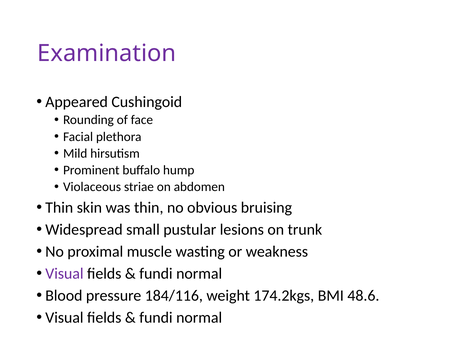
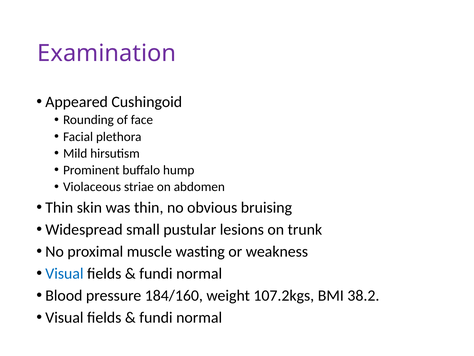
Visual colour: purple -> blue (64, 273)
184/116: 184/116 -> 184/160 (174, 295)
174.2kgs: 174.2kgs -> 107.2kgs (284, 295)
48.6: 48.6 -> 38.2 (363, 295)
